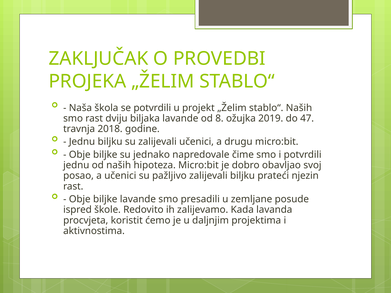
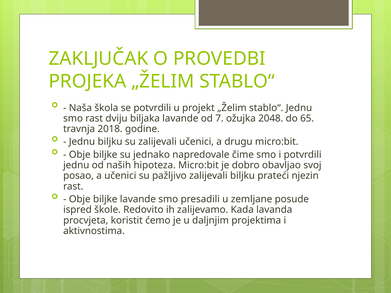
stablo“ Naših: Naših -> Jednu (299, 108)
8: 8 -> 7 (219, 118)
2019: 2019 -> 2048 (271, 118)
47: 47 -> 65 (307, 118)
